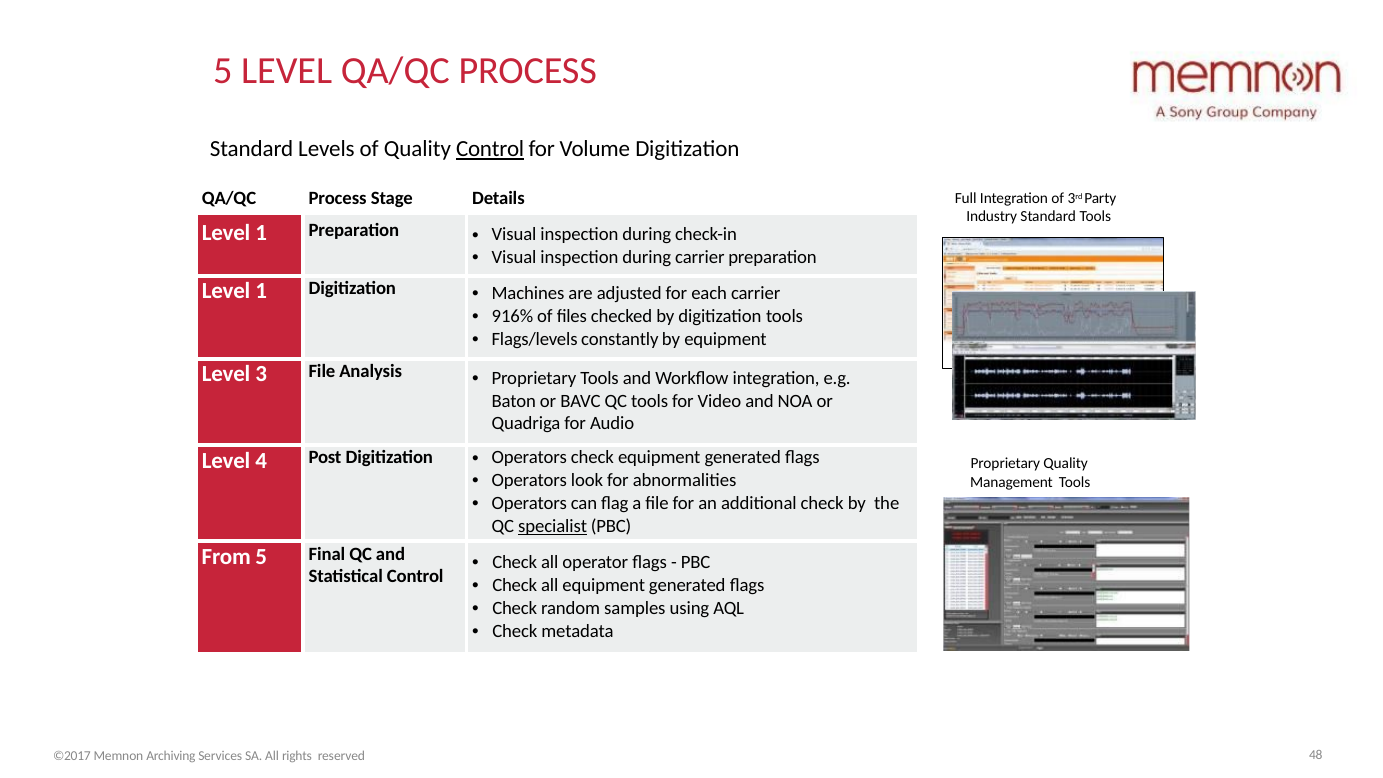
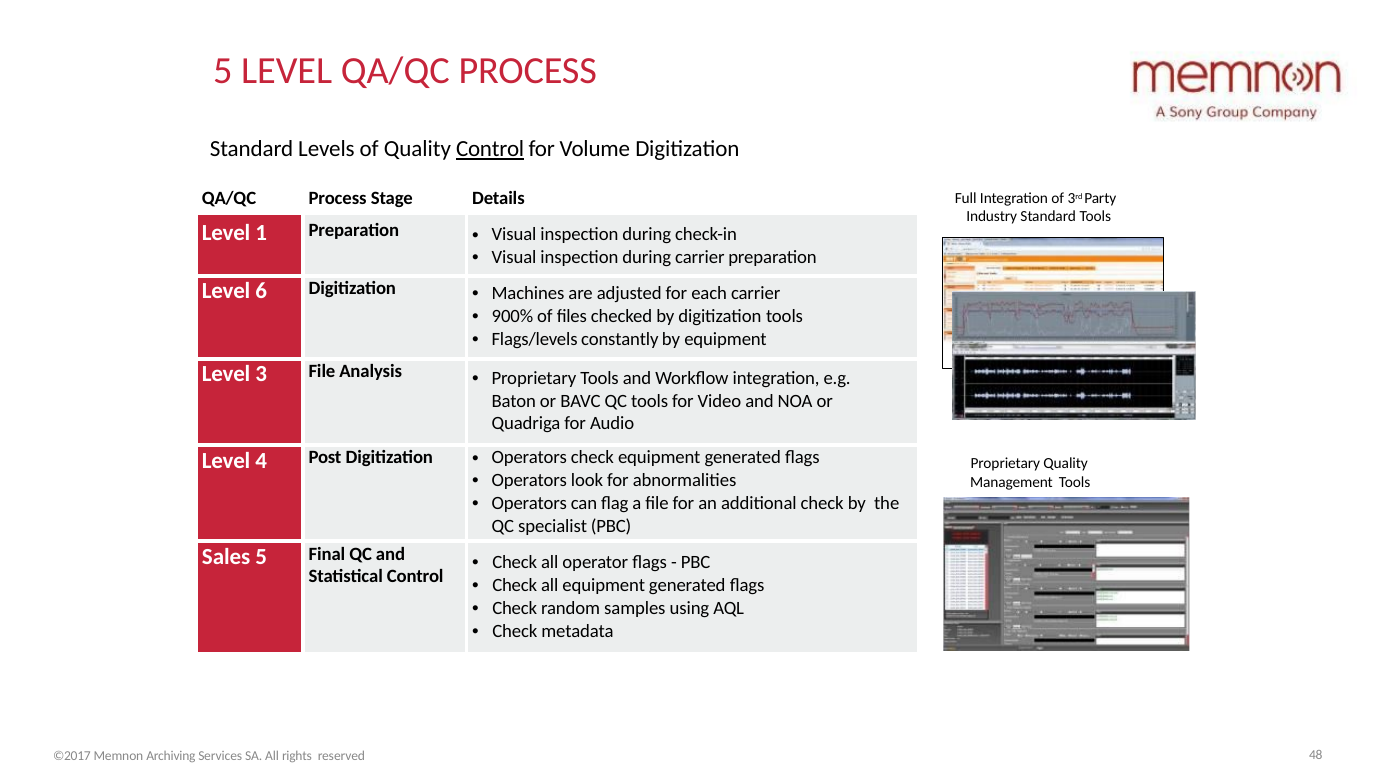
1: 1 -> 6 (261, 291)
916%: 916% -> 900% (512, 316)
specialist underline: present -> none (553, 526)
From: From -> Sales (226, 556)
